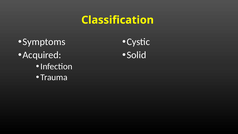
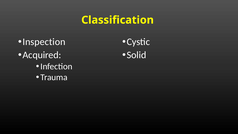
Symptoms: Symptoms -> Inspection (44, 42)
